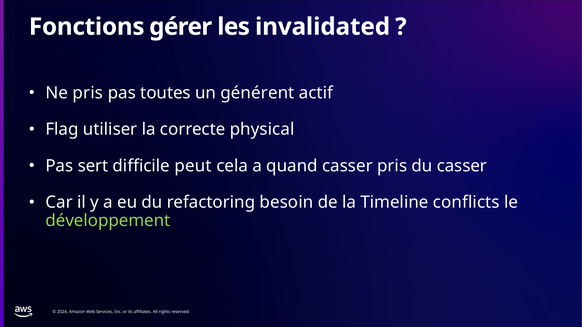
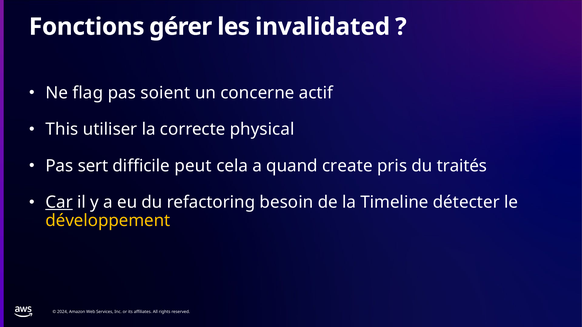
Ne pris: pris -> flag (88, 93)
toutes: toutes -> soient (165, 93)
générent: générent -> concerne (257, 93)
Flag: Flag -> This (62, 129)
quand casser: casser -> create (347, 166)
du casser: casser -> traités (462, 166)
Car underline: none -> present (59, 203)
conflicts: conflicts -> détecter (466, 203)
développement colour: light green -> yellow (108, 221)
